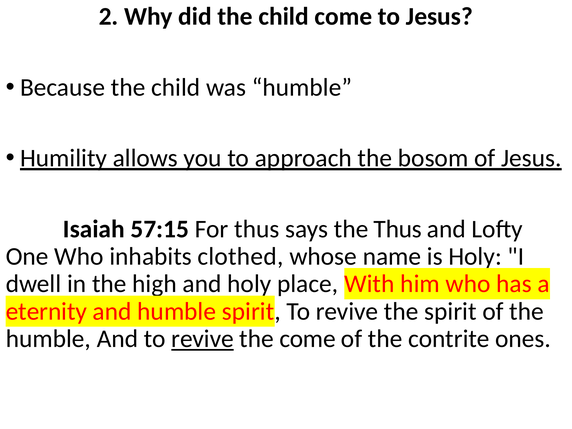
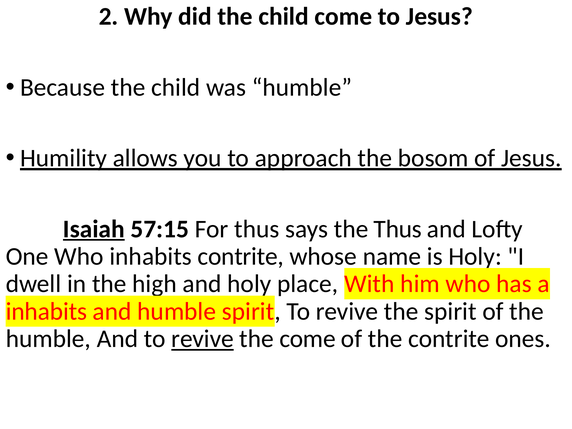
Isaiah underline: none -> present (94, 229)
inhabits clothed: clothed -> contrite (241, 256)
eternity: eternity -> inhabits (46, 311)
